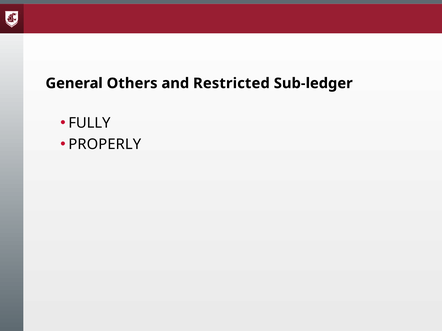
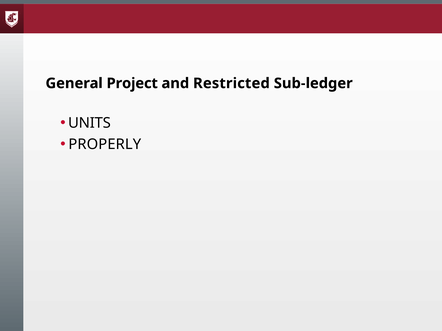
Others: Others -> Project (132, 83)
FULLY: FULLY -> UNITS (89, 123)
